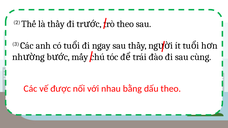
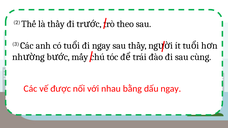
dấu theo: theo -> ngay (171, 89)
